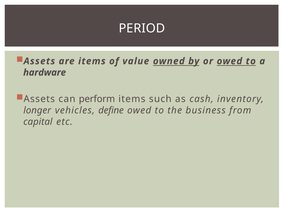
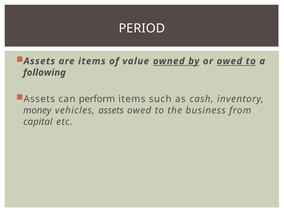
hardware: hardware -> following (45, 73)
longer: longer -> money (37, 110)
vehicles define: define -> assets (111, 110)
